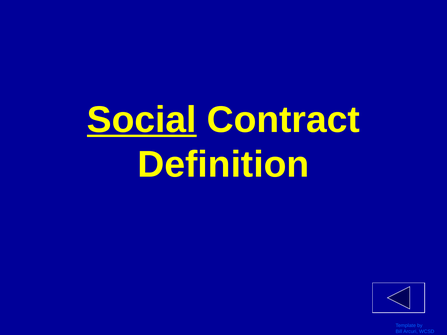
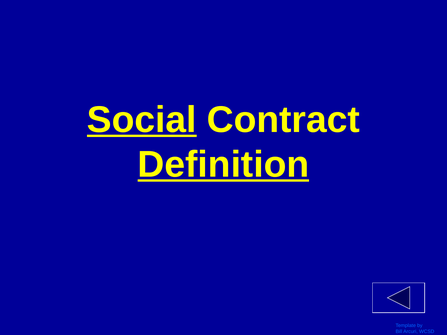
Definition underline: none -> present (223, 165)
